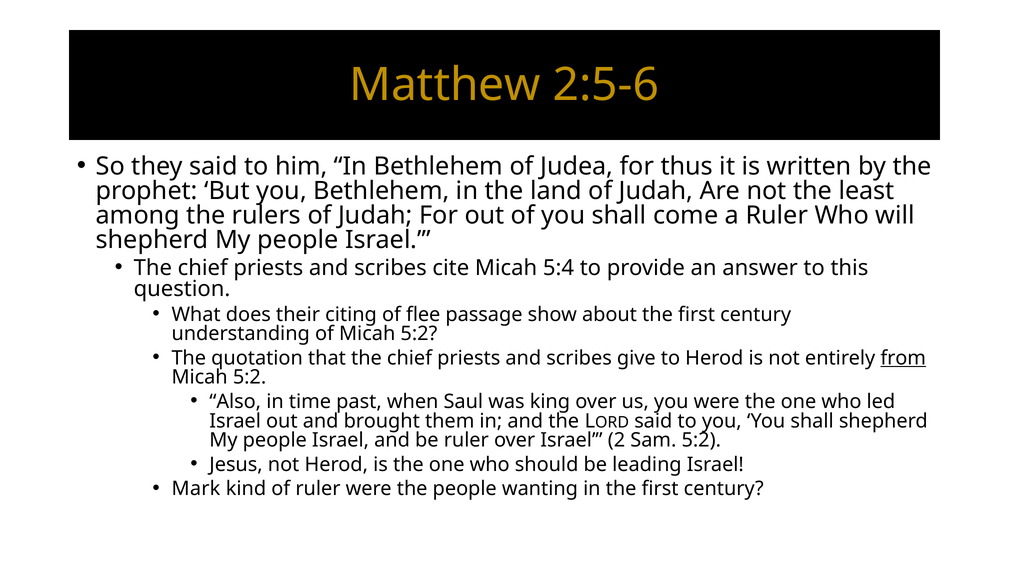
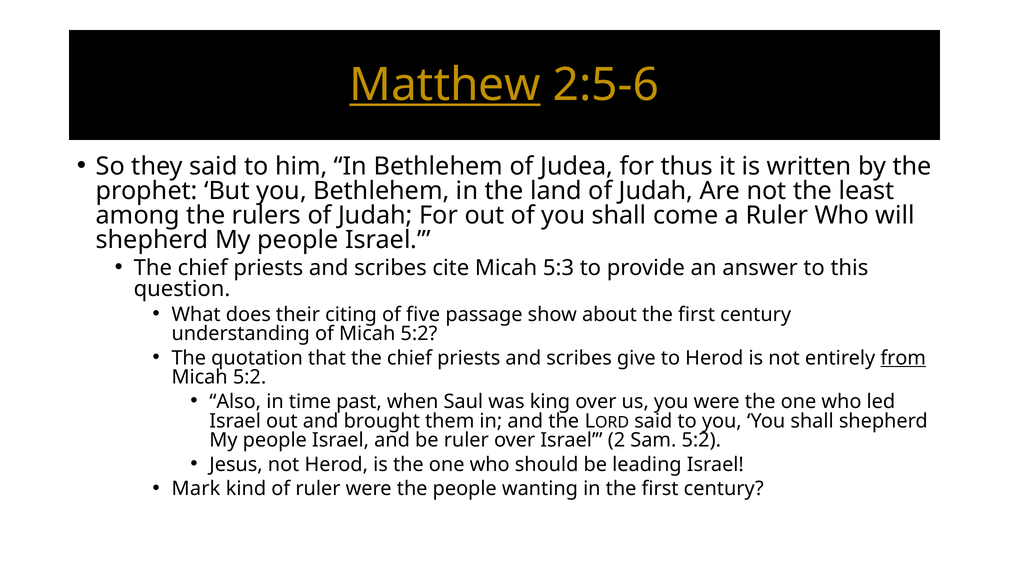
Matthew underline: none -> present (445, 85)
5:4: 5:4 -> 5:3 (559, 268)
flee: flee -> five (423, 314)
